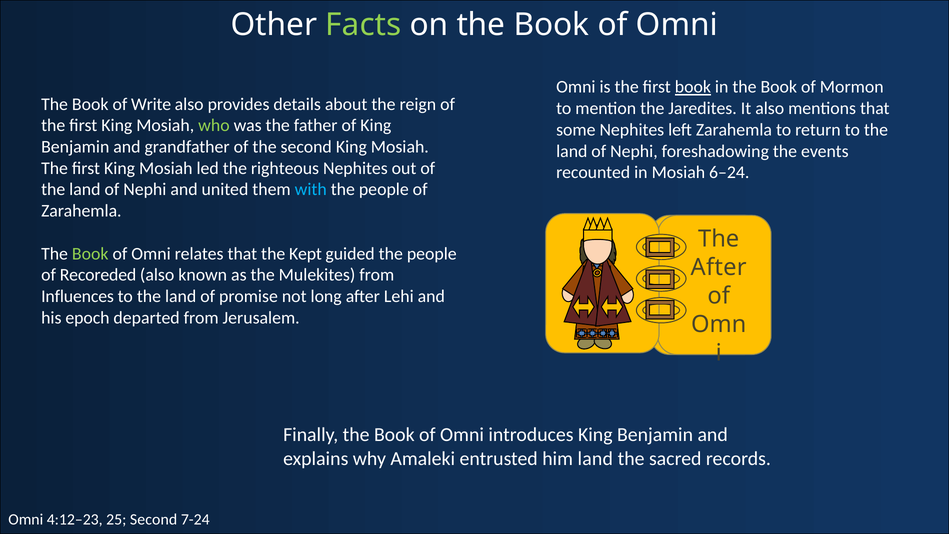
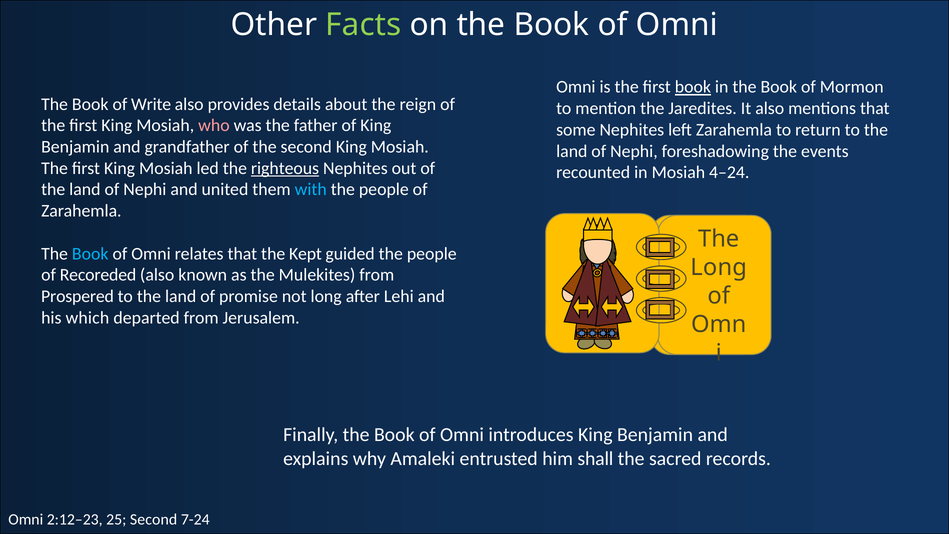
who colour: light green -> pink (214, 125)
righteous underline: none -> present (285, 168)
6–24: 6–24 -> 4–24 (729, 172)
Book colour: light green -> light blue (90, 254)
After: After -> Long (719, 267)
Influences: Influences -> Prospered (78, 296)
epoch: epoch -> which (87, 318)
him land: land -> shall (595, 458)
4:12–23: 4:12–23 -> 2:12–23 (75, 519)
